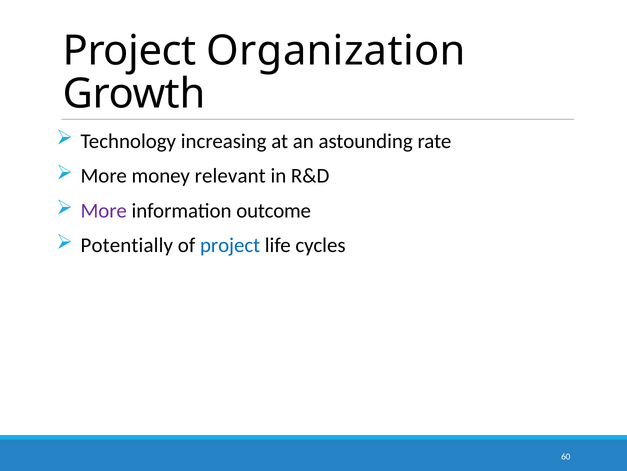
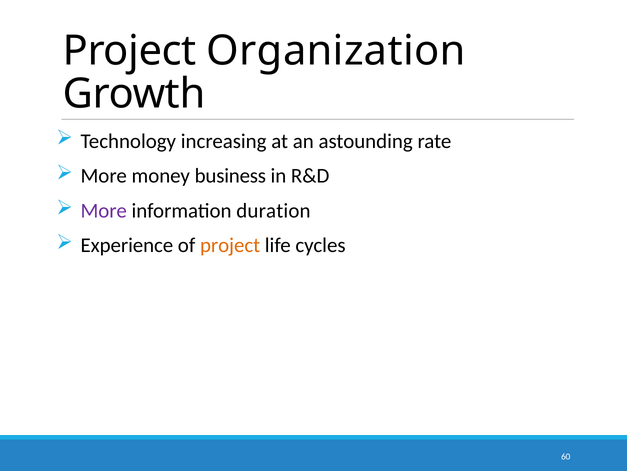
relevant: relevant -> business (230, 176)
outcome: outcome -> duration (273, 210)
Potentially: Potentially -> Experience (127, 245)
project colour: blue -> orange (230, 245)
